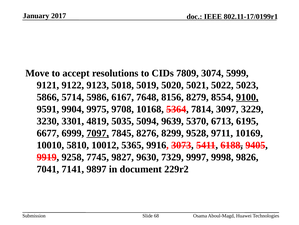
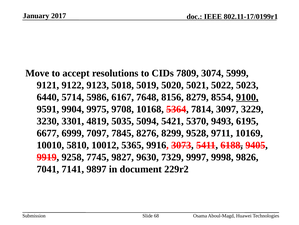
5866: 5866 -> 6440 (48, 97)
9639: 9639 -> 5421 (172, 121)
6713: 6713 -> 9493 (222, 121)
7097 underline: present -> none (98, 133)
